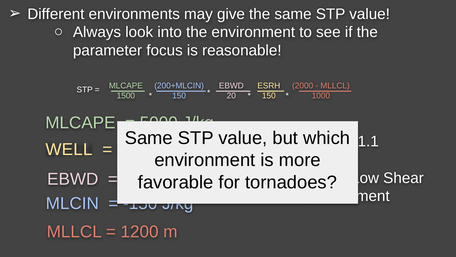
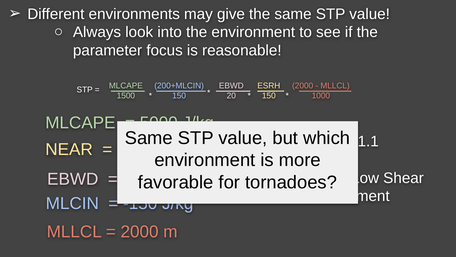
WELL: WELL -> NEAR (69, 149)
1200: 1200 -> 2000 (140, 231)
